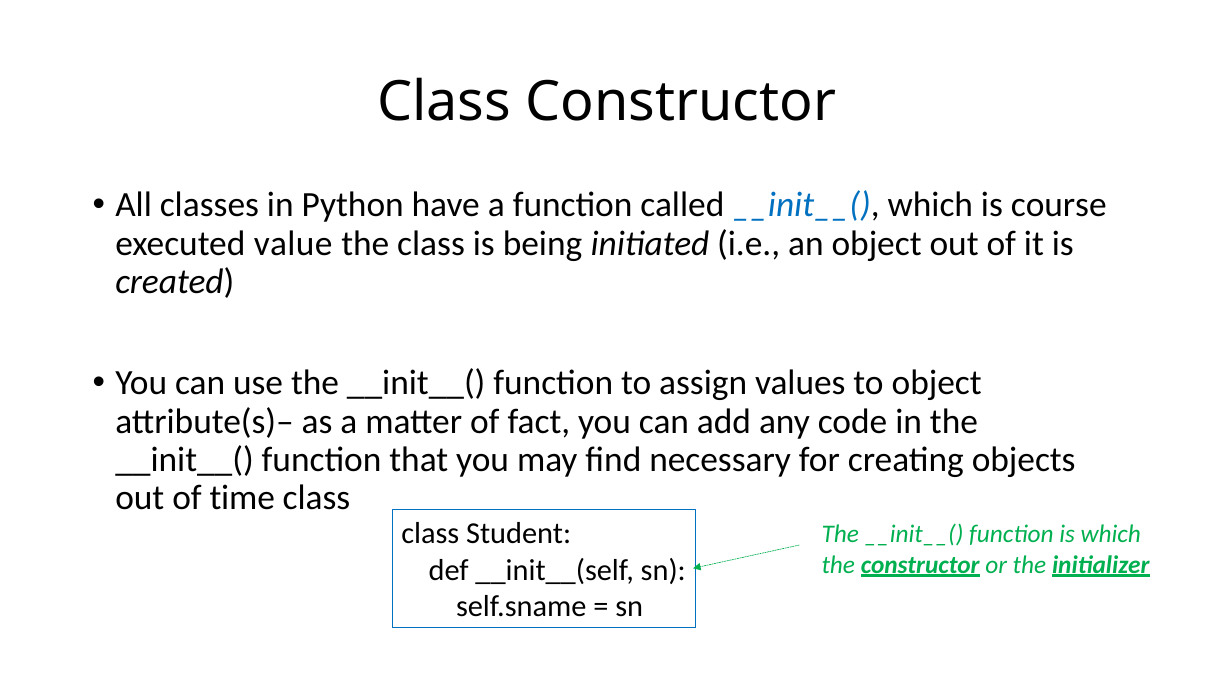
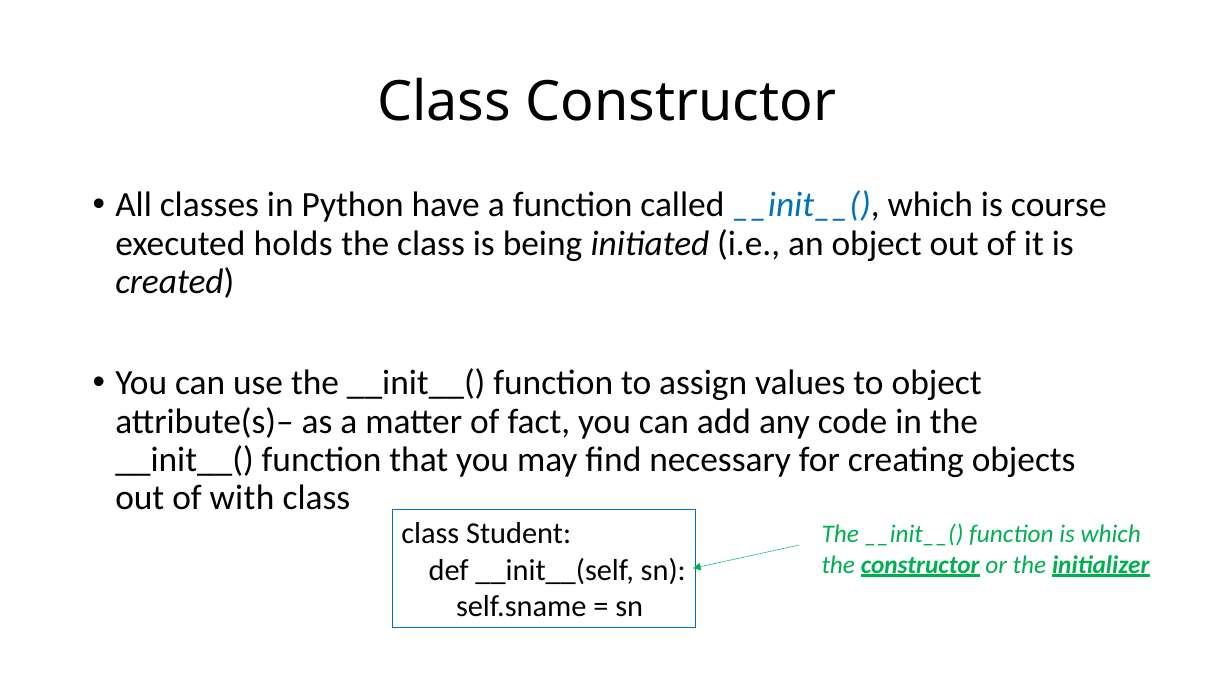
value: value -> holds (293, 243)
time: time -> with (242, 498)
